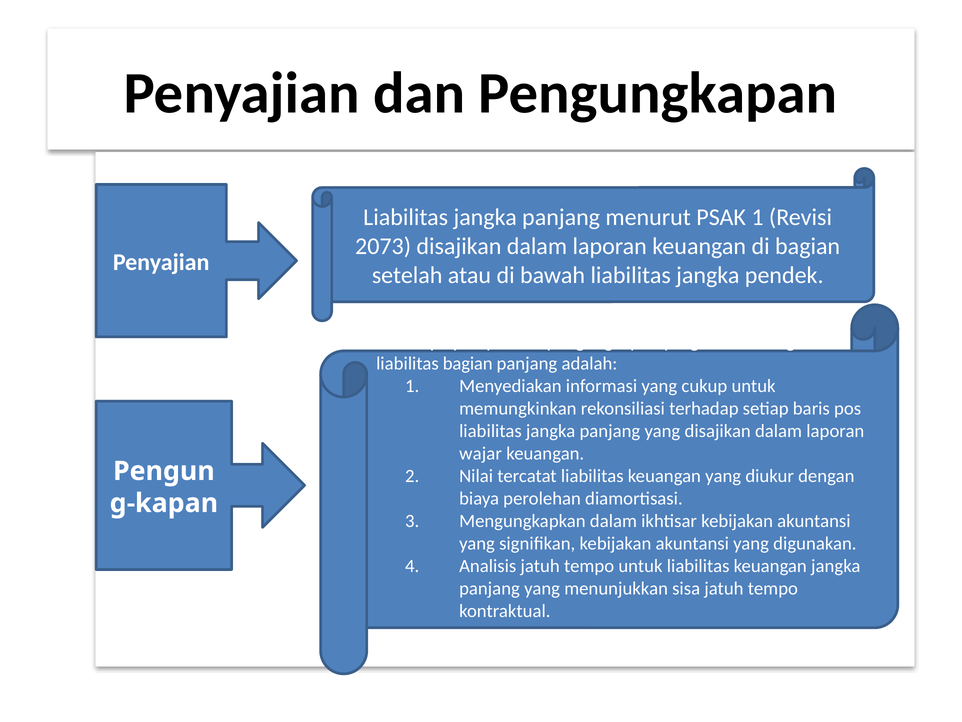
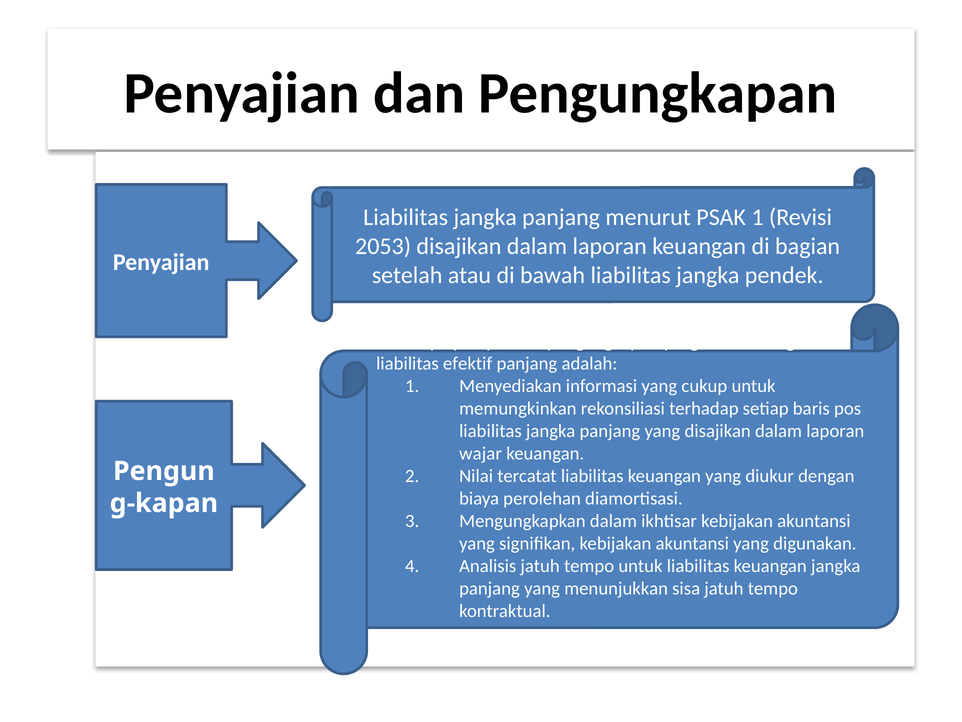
2073: 2073 -> 2053 (383, 246)
liabilitas bagian: bagian -> efektif (468, 364)
